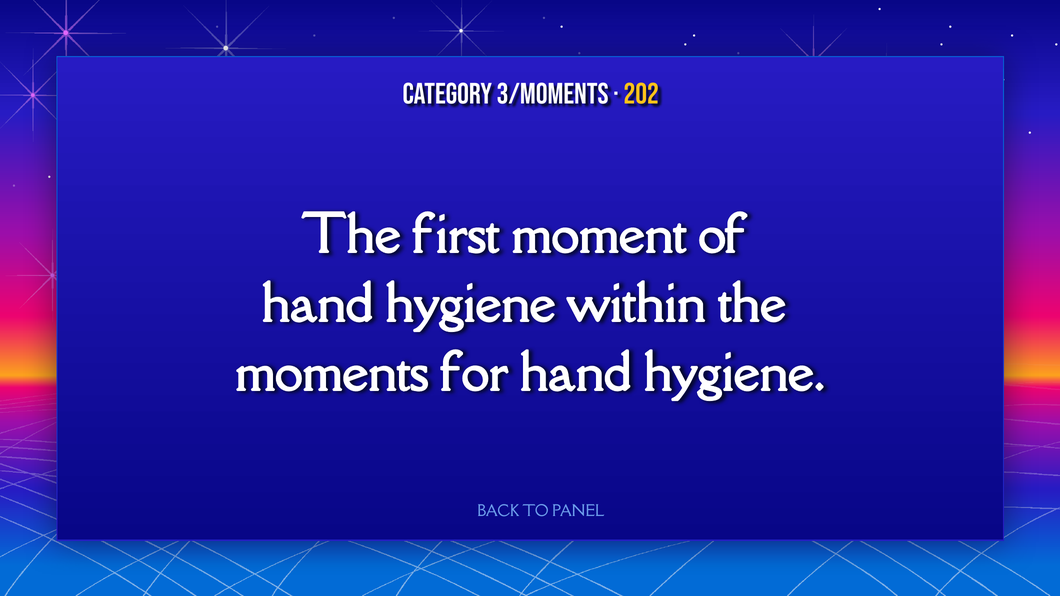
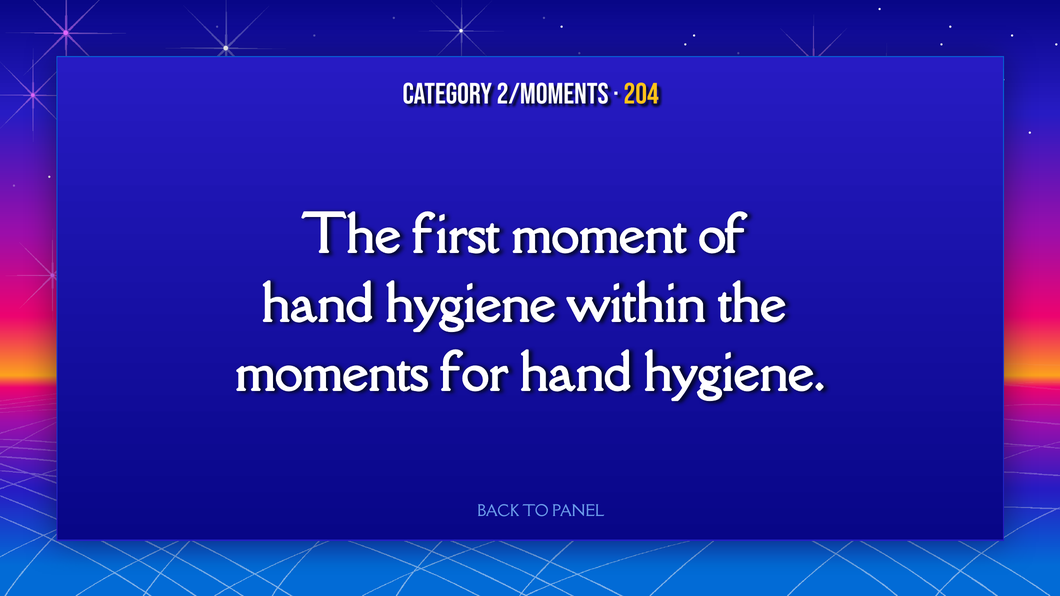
3/Moments: 3/Moments -> 2/Moments (553, 94)
202: 202 -> 204 (641, 94)
